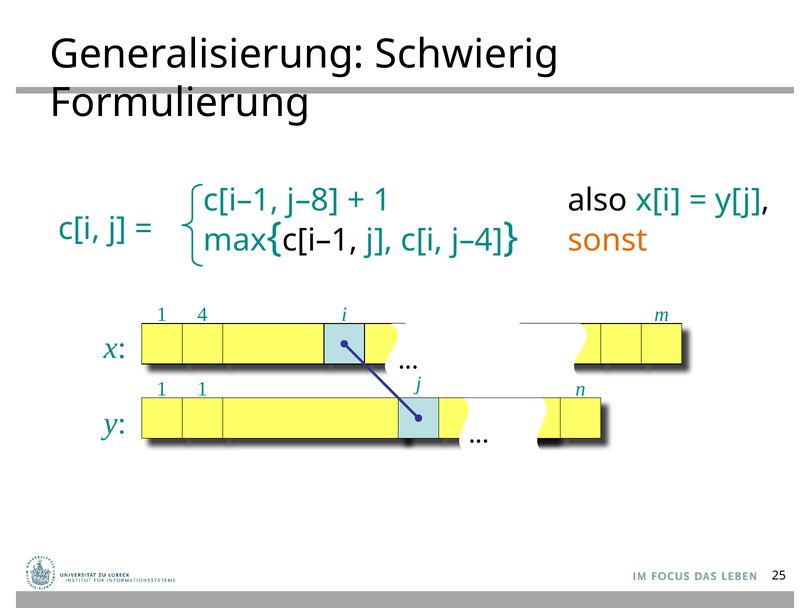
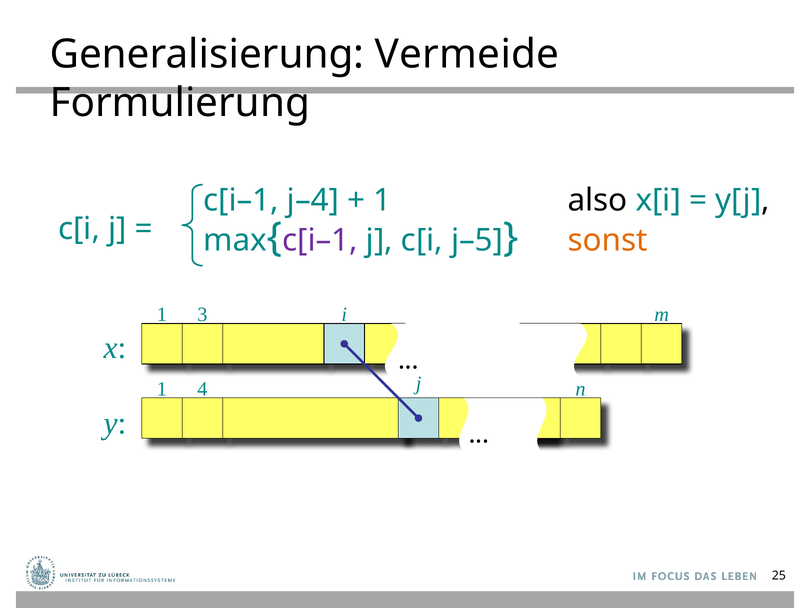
Schwierig: Schwierig -> Vermeide (467, 54)
j–8: j–8 -> j–4 (313, 200)
c[i–1 colour: black -> purple (320, 240)
j–4: j–4 -> j–5 (477, 240)
4: 4 -> 3 (202, 315)
1 1: 1 -> 4 (202, 389)
